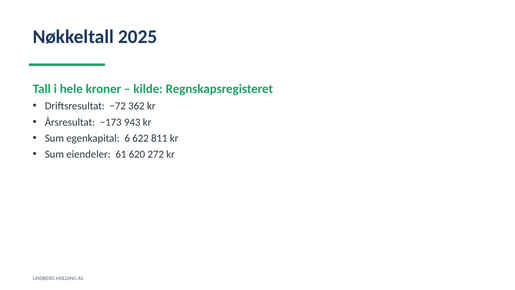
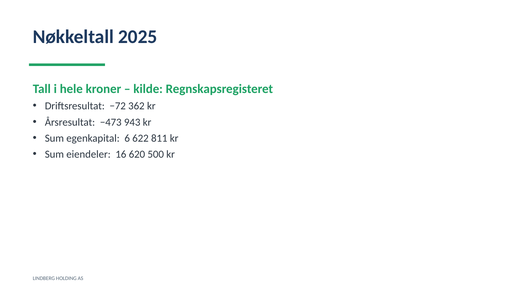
−173: −173 -> −473 (111, 122)
61: 61 -> 16 (121, 154)
272: 272 -> 500 (156, 154)
